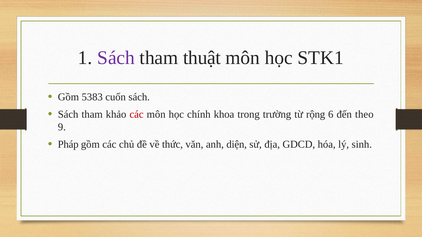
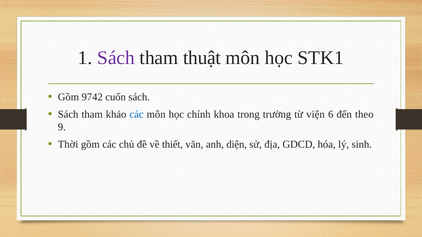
5383: 5383 -> 9742 (92, 97)
các colour: red -> blue (137, 115)
rộng: rộng -> viện (316, 115)
Pháp: Pháp -> Thời (68, 145)
thức: thức -> thiết (173, 145)
